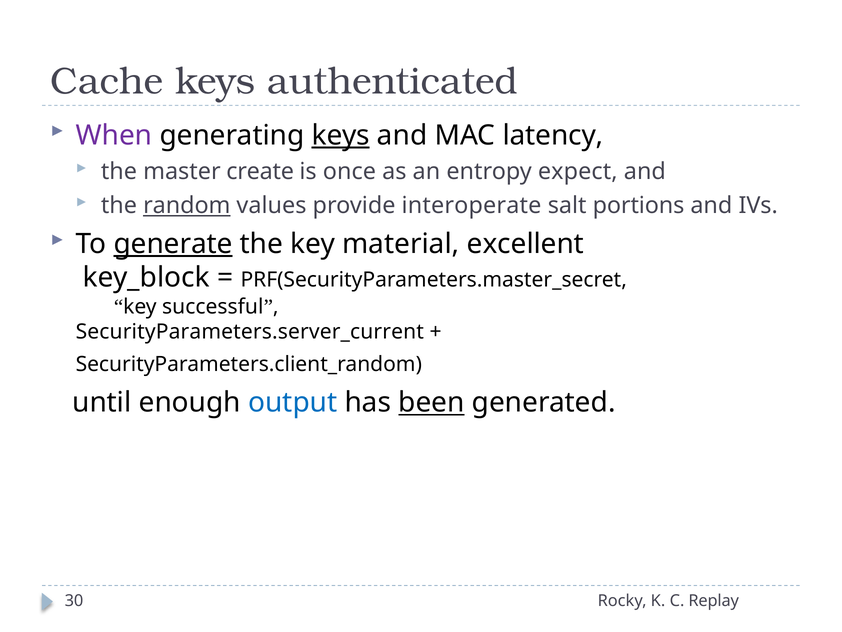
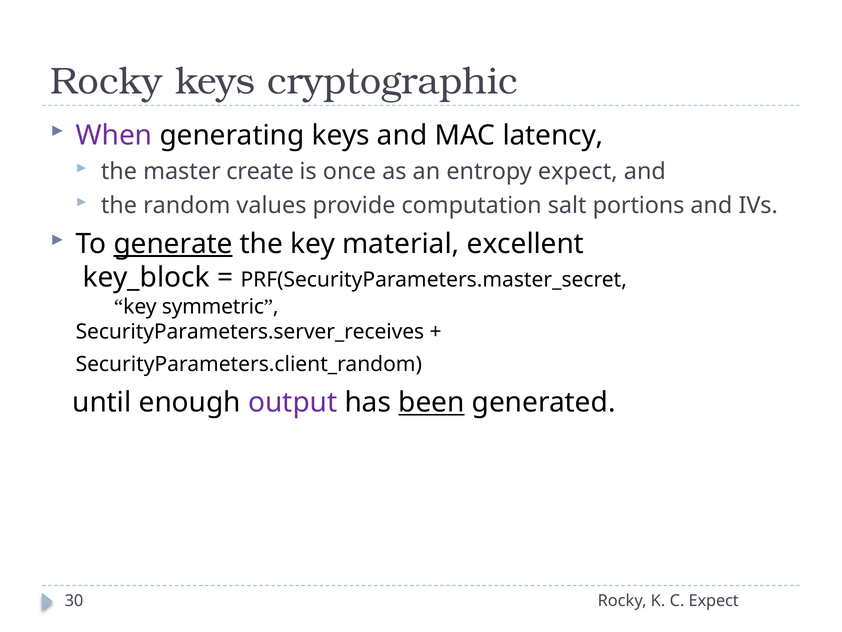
Cache: Cache -> Rocky (107, 81)
authenticated: authenticated -> cryptographic (392, 81)
keys underline: present -> none (341, 135)
random underline: present -> none (187, 206)
interoperate: interoperate -> computation (472, 206)
successful: successful -> symmetric (213, 306)
SecurityParameters.server_current: SecurityParameters.server_current -> SecurityParameters.server_receives (250, 332)
output colour: blue -> purple (293, 402)
C Replay: Replay -> Expect (714, 600)
